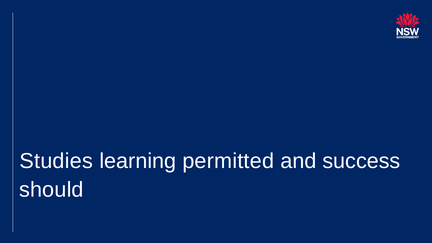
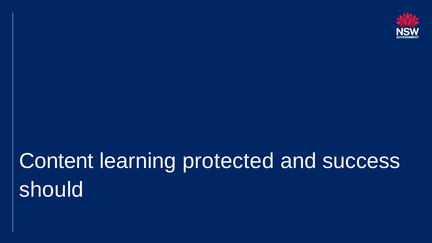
Studies: Studies -> Content (56, 161)
permitted: permitted -> protected (228, 161)
